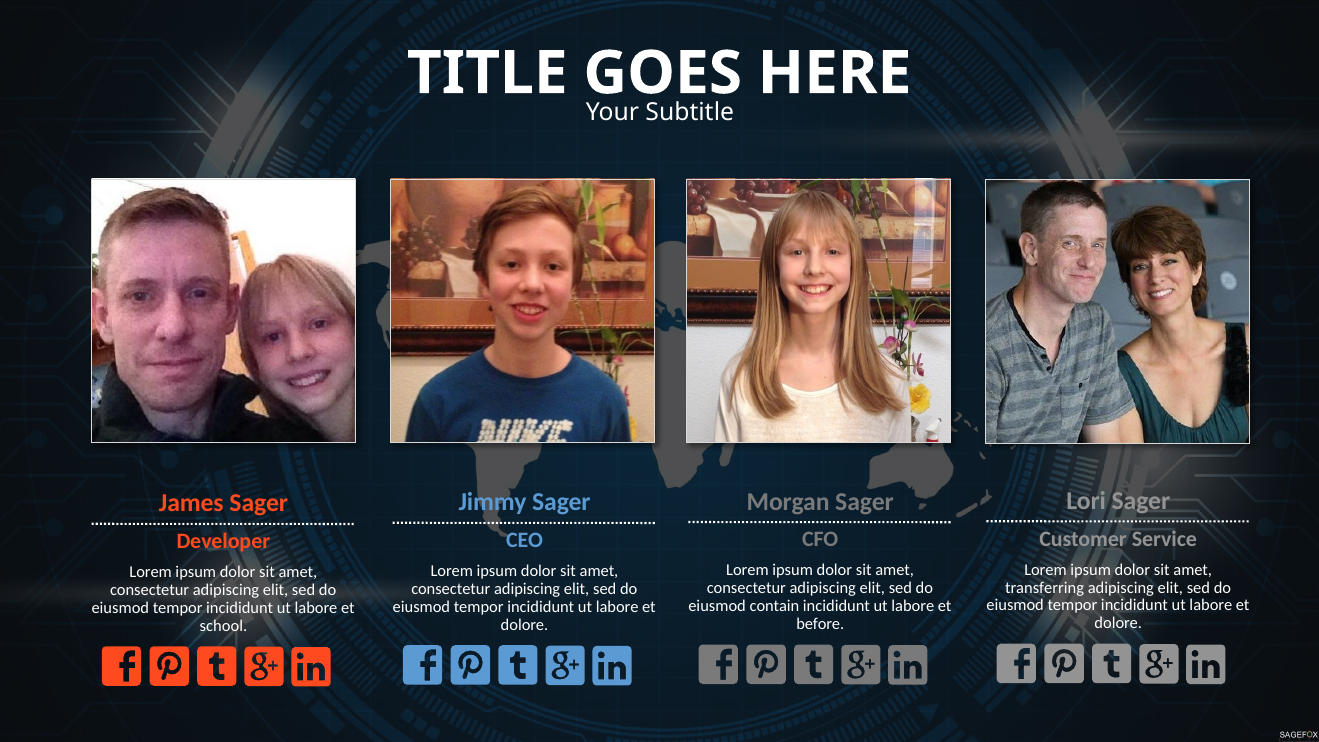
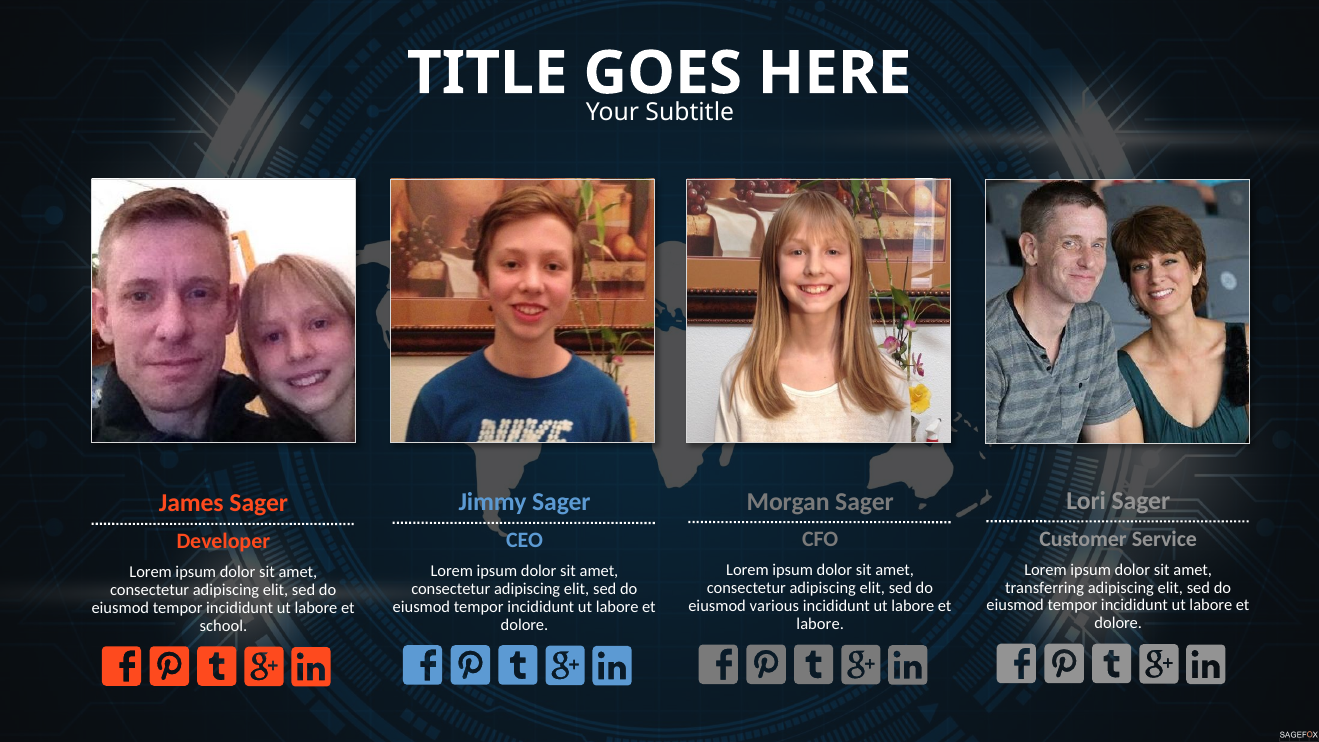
contain: contain -> various (774, 606)
before: before -> labore (820, 624)
